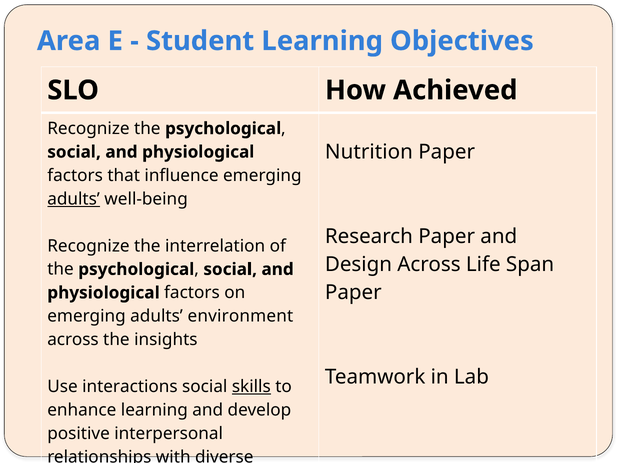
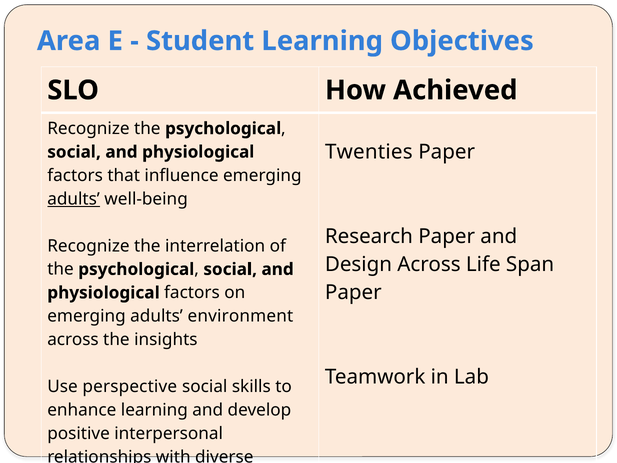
Nutrition: Nutrition -> Twenties (369, 152)
interactions: interactions -> perspective (130, 386)
skills underline: present -> none (251, 386)
